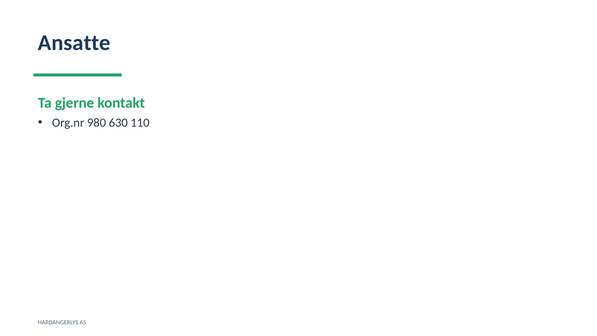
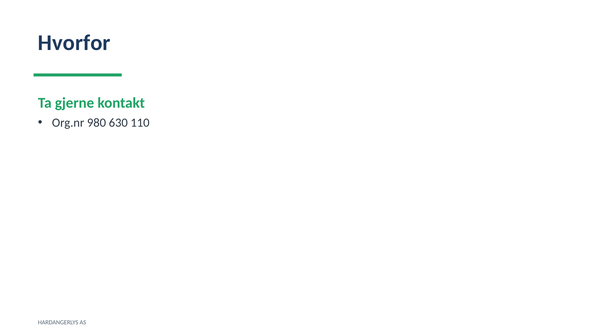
Ansatte: Ansatte -> Hvorfor (74, 43)
